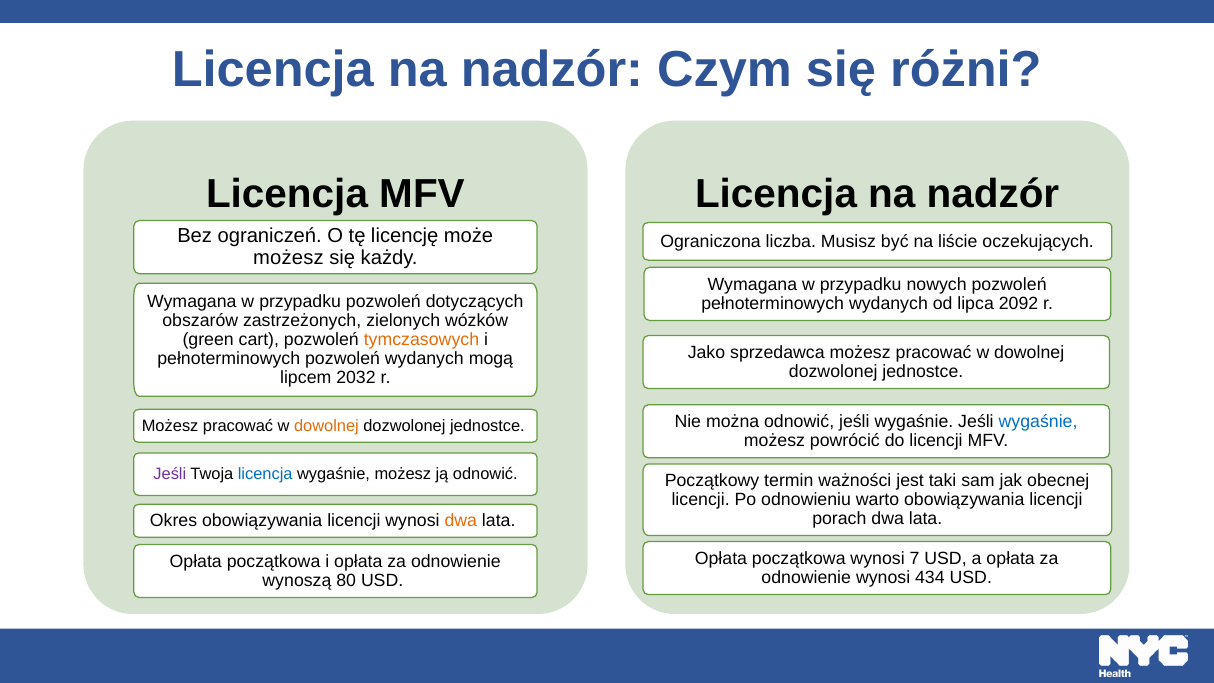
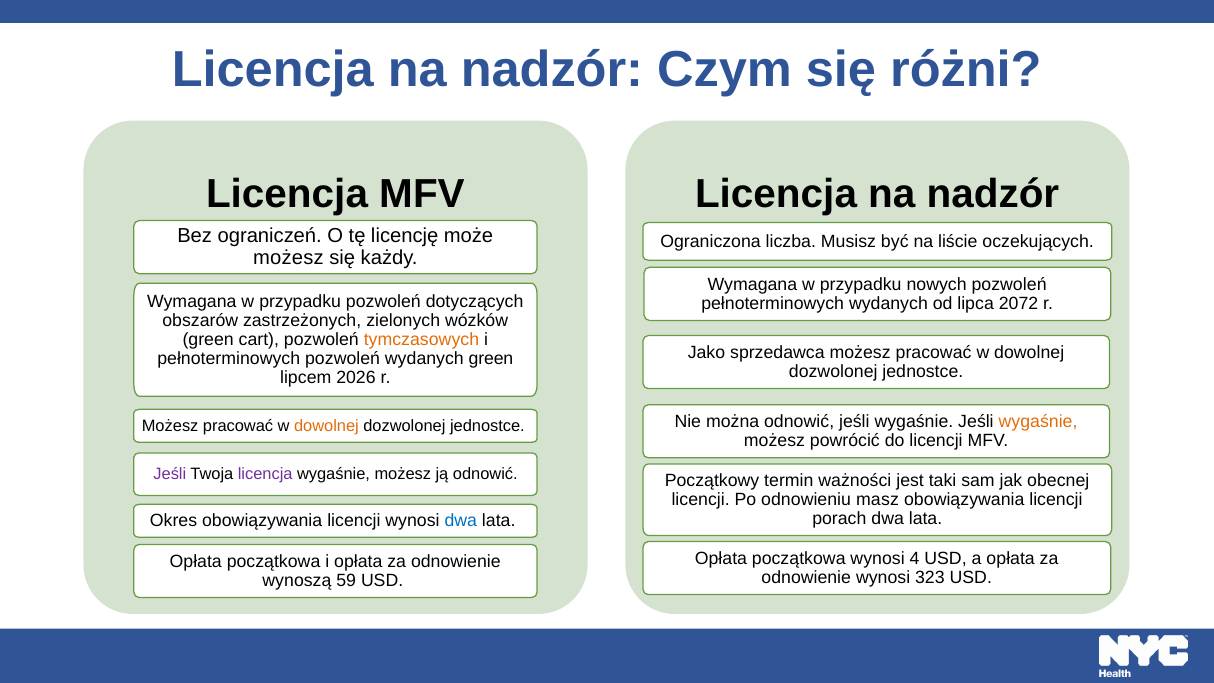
2092: 2092 -> 2072 (1019, 303)
wydanych mogą: mogą -> green (491, 359)
2032: 2032 -> 2026 (356, 378)
wygaśnie colour: blue -> orange (1038, 422)
licencja colour: blue -> purple (265, 474)
warto: warto -> masz (877, 499)
dwa colour: orange -> blue (461, 521)
7: 7 -> 4 (915, 558)
434: 434 -> 323 (930, 577)
80: 80 -> 59 (346, 580)
